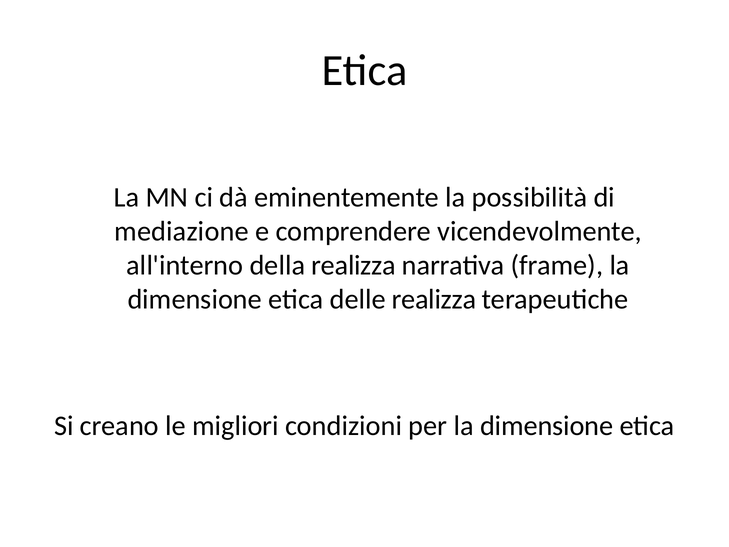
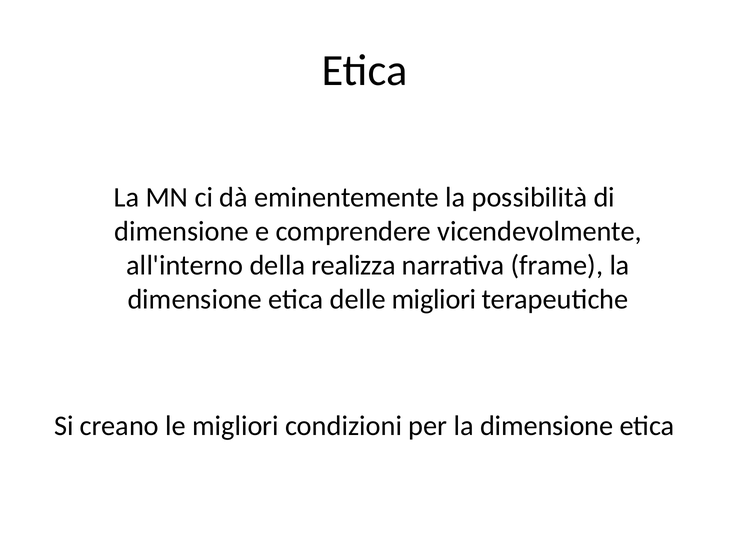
mediazione: mediazione -> dimensione (182, 231)
delle realizza: realizza -> migliori (434, 299)
